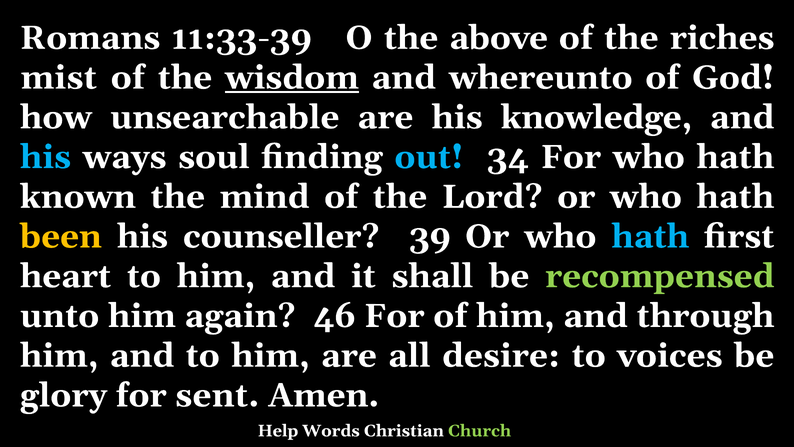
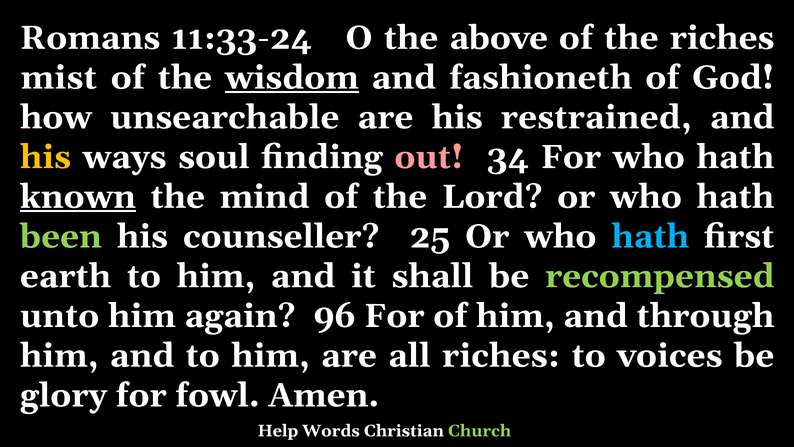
11:33-39: 11:33-39 -> 11:33-24 (242, 38)
whereunto: whereunto -> fashioneth (541, 78)
knowledge: knowledge -> restrained (596, 117)
his colour: light blue -> yellow (45, 157)
out colour: light blue -> pink (429, 157)
known underline: none -> present (78, 197)
been colour: yellow -> light green (61, 236)
39: 39 -> 25 (430, 236)
heart: heart -> earth (66, 276)
46: 46 -> 96 (334, 316)
all desire: desire -> riches (501, 355)
sent: sent -> fowl (217, 395)
